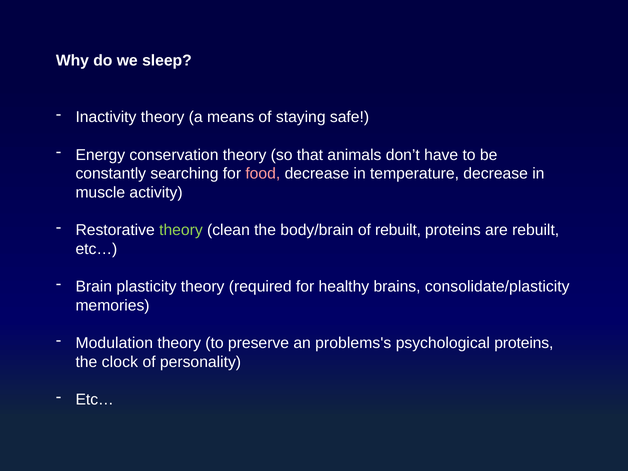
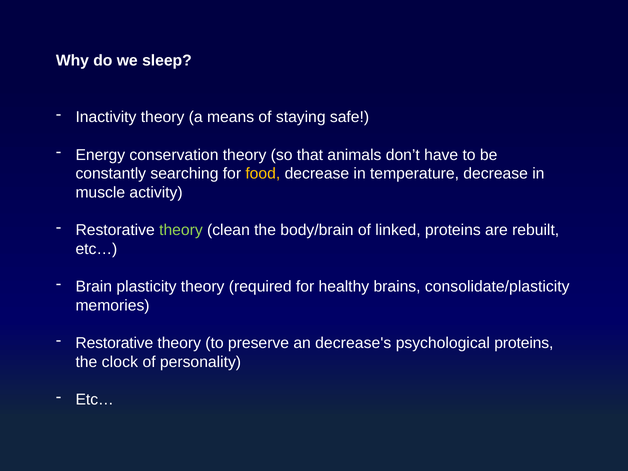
food colour: pink -> yellow (263, 174)
of rebuilt: rebuilt -> linked (398, 230)
Modulation: Modulation -> Restorative (114, 343)
problems's: problems's -> decrease's (353, 343)
